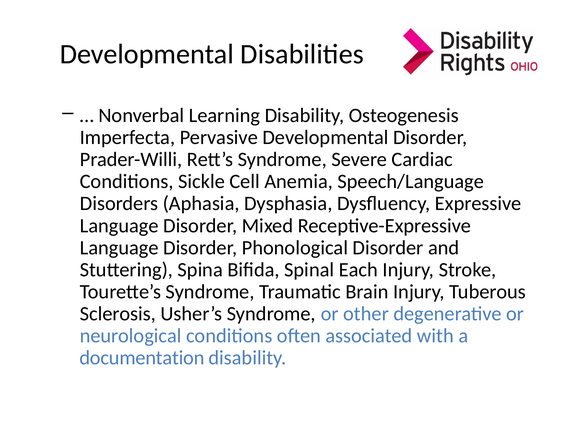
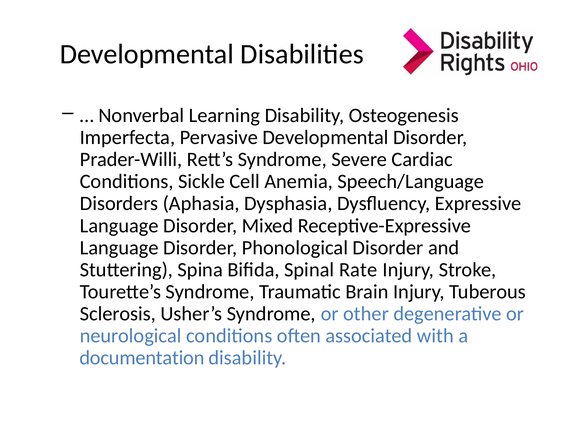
Each: Each -> Rate (358, 270)
